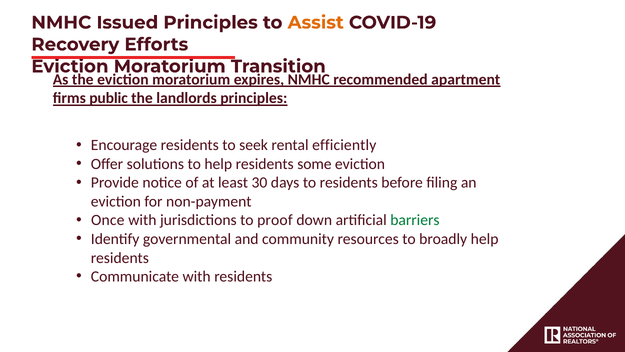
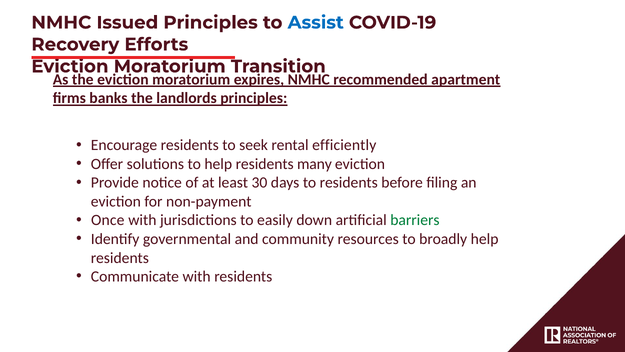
Assist colour: orange -> blue (316, 23)
public: public -> banks (108, 98)
some: some -> many (314, 164)
proof: proof -> easily (275, 220)
